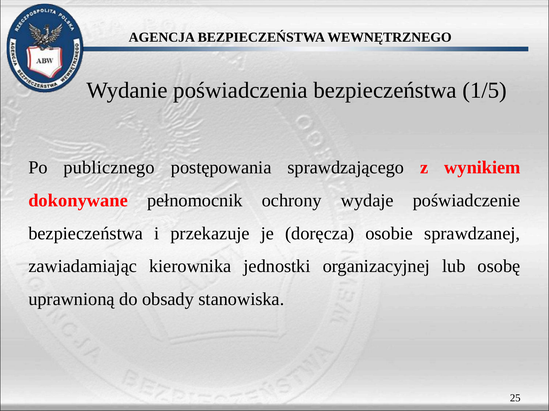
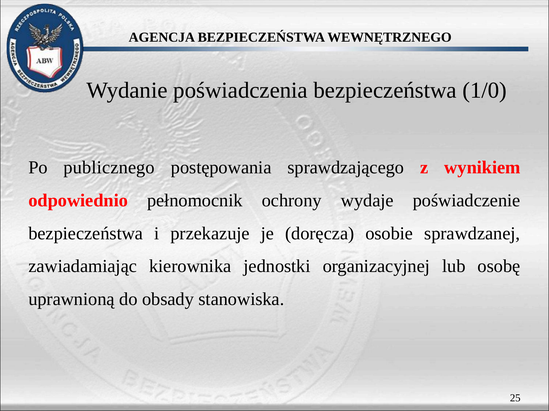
1/5: 1/5 -> 1/0 (485, 90)
dokonywane: dokonywane -> odpowiednio (78, 201)
